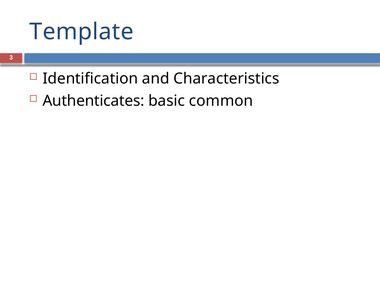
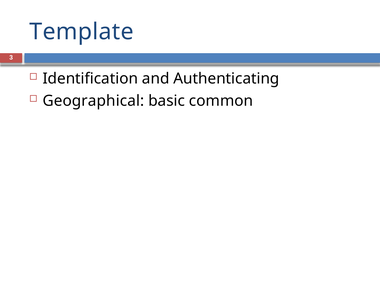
Characteristics: Characteristics -> Authenticating (226, 79)
Authenticates: Authenticates -> Geographical (93, 101)
